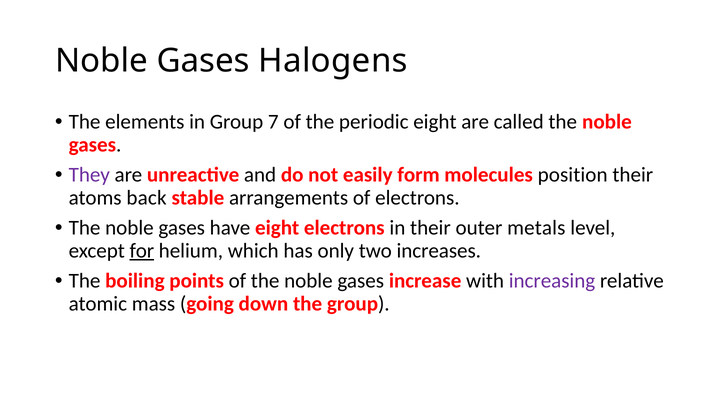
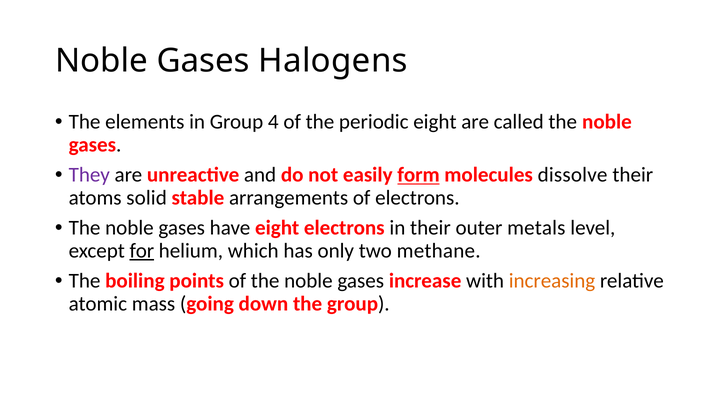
7: 7 -> 4 (273, 122)
form underline: none -> present (419, 175)
position: position -> dissolve (573, 175)
back: back -> solid (147, 198)
increases: increases -> methane (439, 251)
increasing colour: purple -> orange (552, 282)
